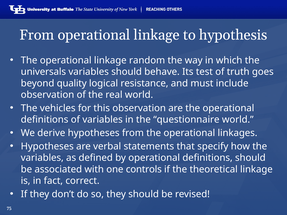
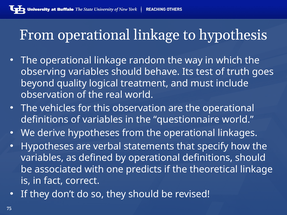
universals: universals -> observing (43, 72)
resistance: resistance -> treatment (144, 83)
controls: controls -> predicts (144, 169)
